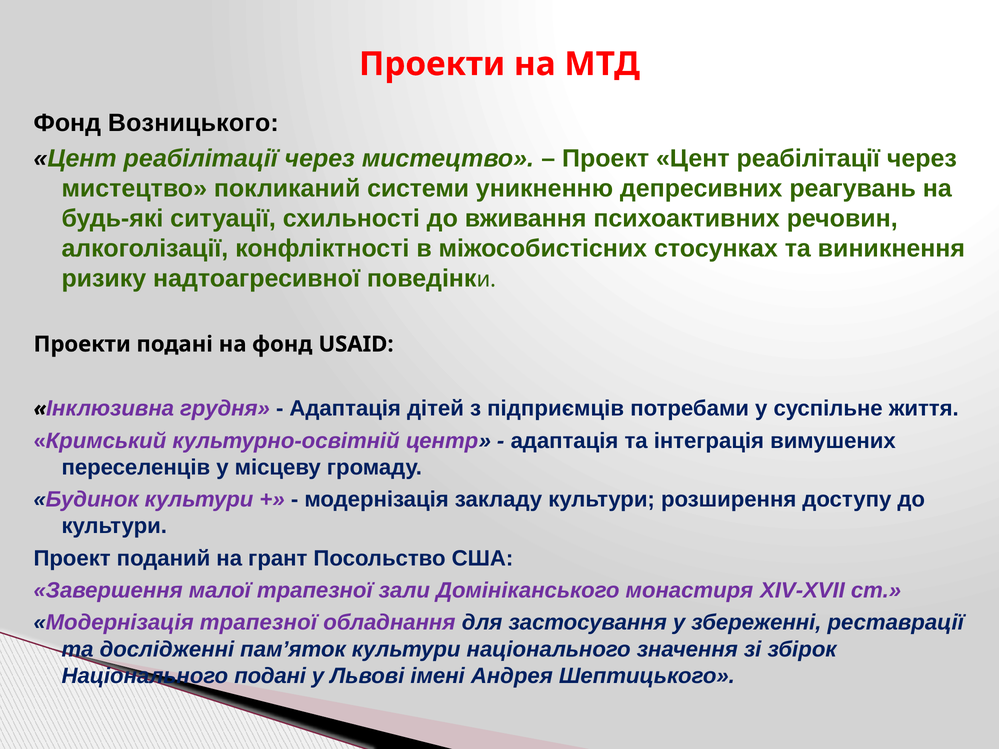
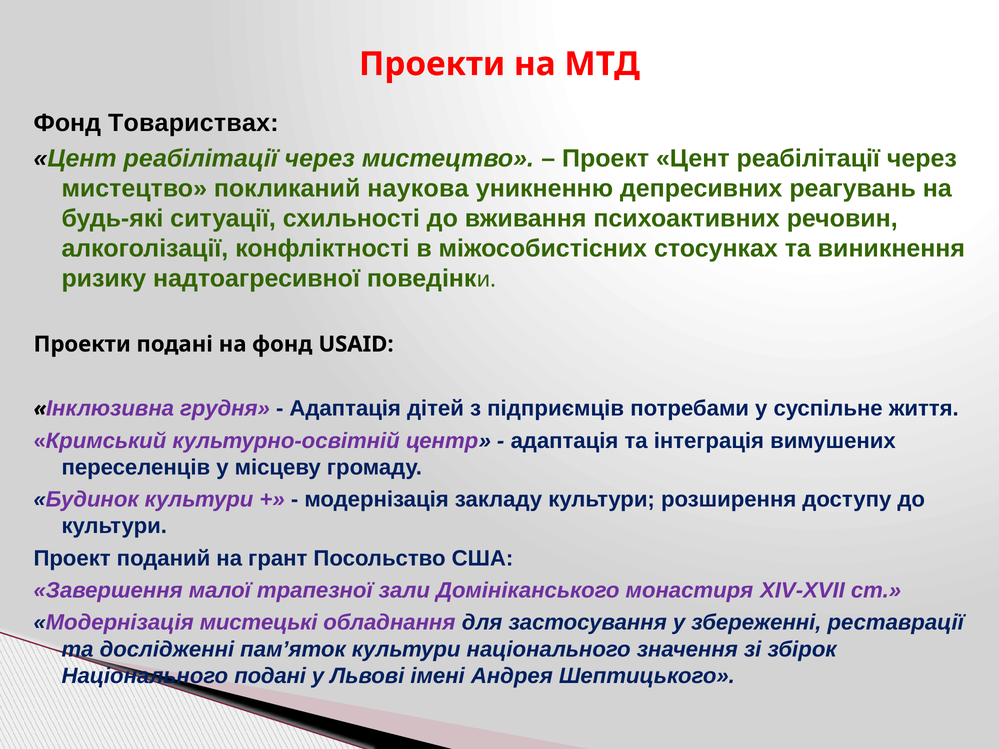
Возницького: Возницького -> Товариствах (193, 123)
системи: системи -> наукова (418, 189)
Модернізація трапезної: трапезної -> мистецькі (259, 623)
